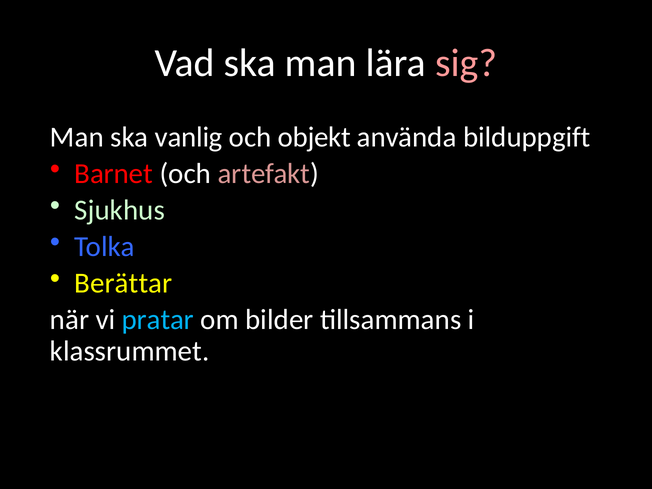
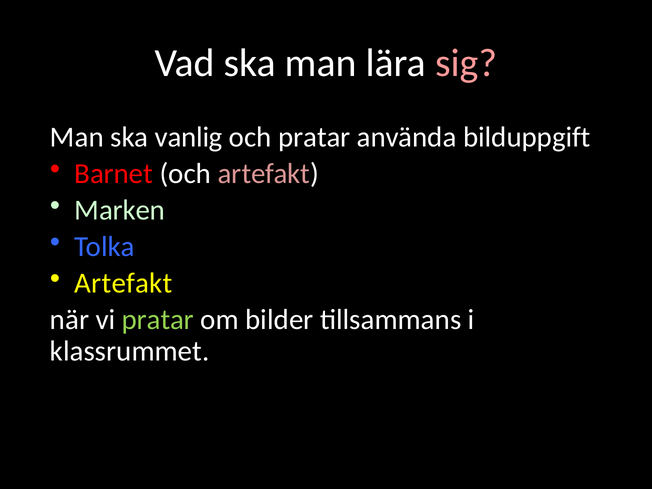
och objekt: objekt -> pratar (314, 137)
Sjukhus: Sjukhus -> Marken (120, 210)
Berättar: Berättar -> Artefakt (123, 283)
pratar colour: light blue -> light green (158, 320)
